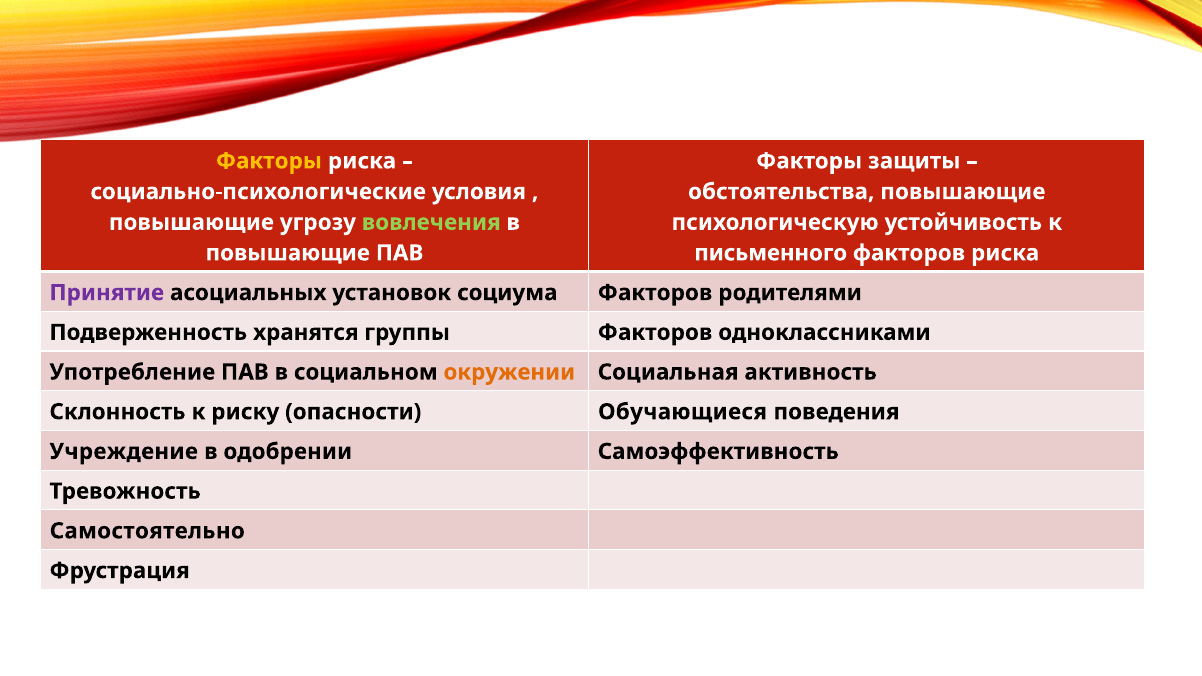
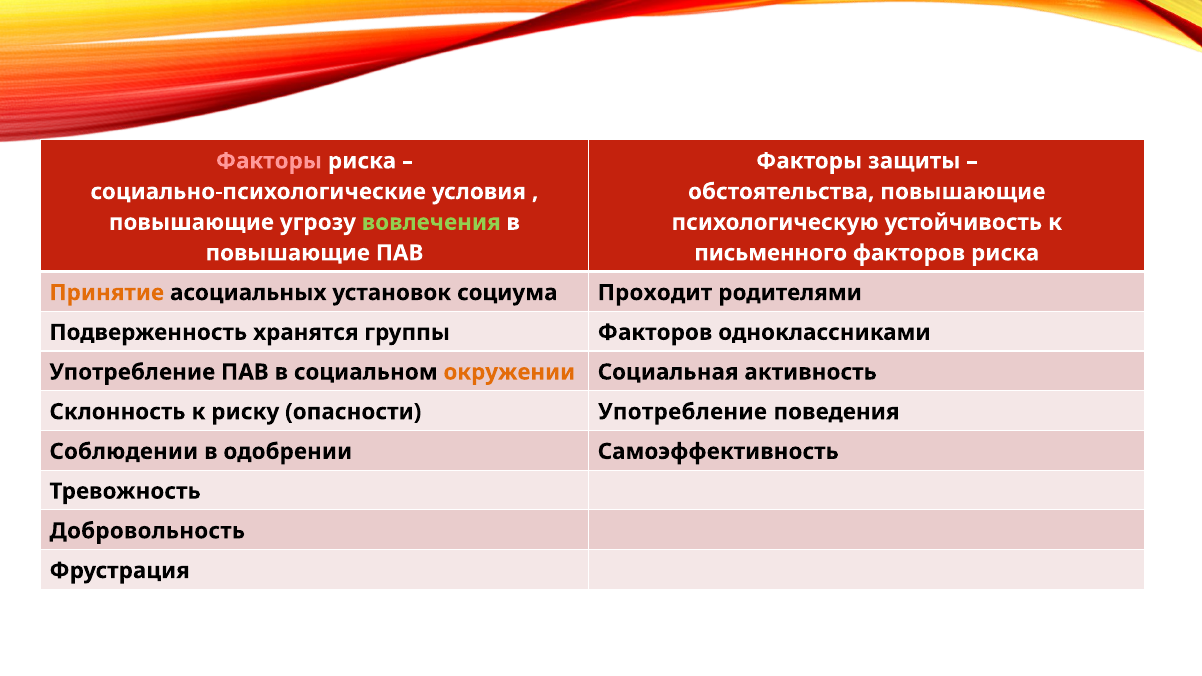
Факторы colour: yellow -> pink (269, 161)
Принятие colour: purple -> orange (107, 293)
социума Факторов: Факторов -> Проходит (655, 293)
опасности Обучающиеся: Обучающиеся -> Употребление (683, 412)
Учреждение: Учреждение -> Соблюдении (124, 452)
Самостоятельно: Самостоятельно -> Добровольность (147, 531)
